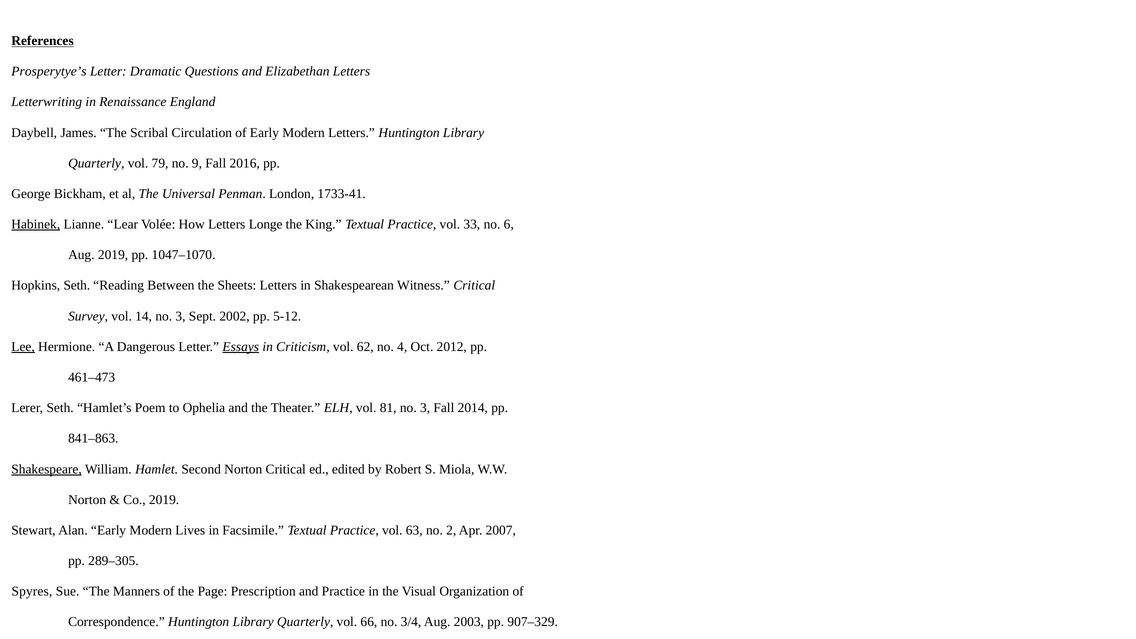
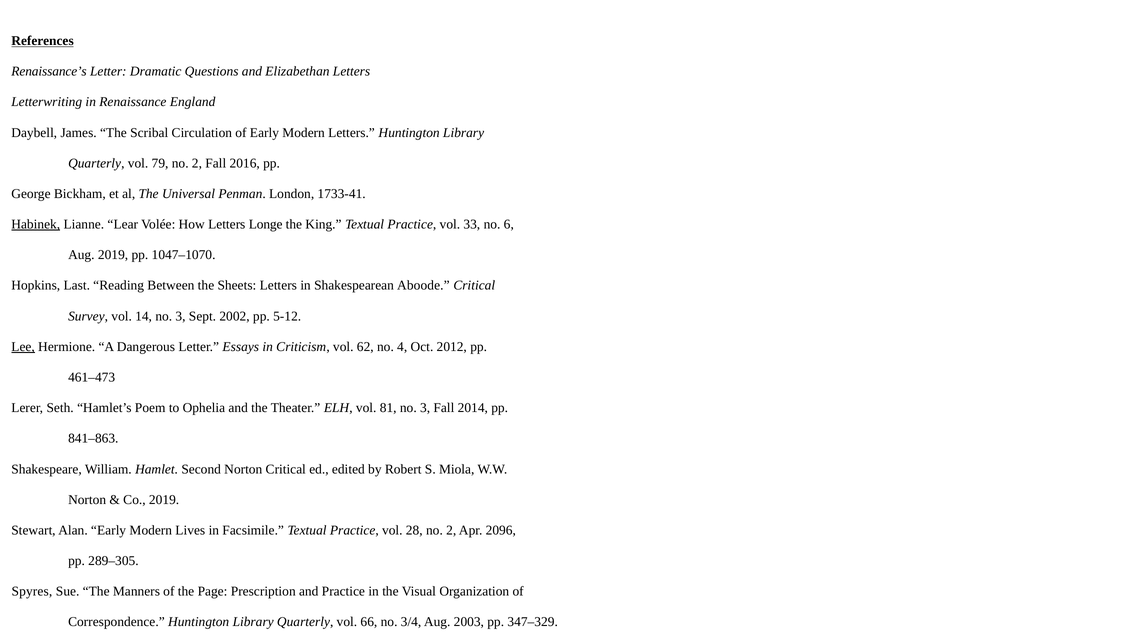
Prosperytye’s: Prosperytye’s -> Renaissance’s (49, 71)
79 no 9: 9 -> 2 (197, 163)
Hopkins Seth: Seth -> Last (77, 286)
Witness: Witness -> Aboode (423, 286)
Essays underline: present -> none (241, 347)
Shakespeare underline: present -> none (47, 469)
63: 63 -> 28 (414, 530)
2007: 2007 -> 2096 (501, 530)
907–329: 907–329 -> 347–329 (533, 622)
